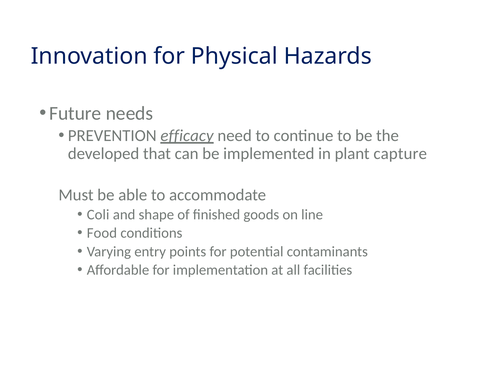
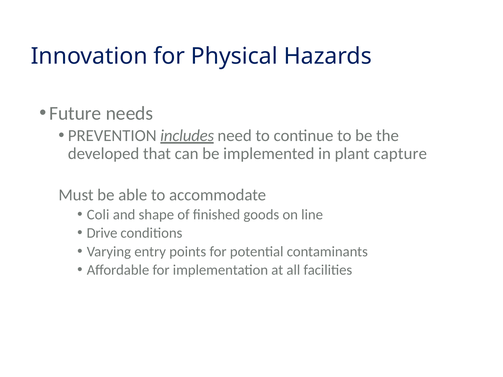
efficacy: efficacy -> includes (187, 136)
Food: Food -> Drive (102, 233)
